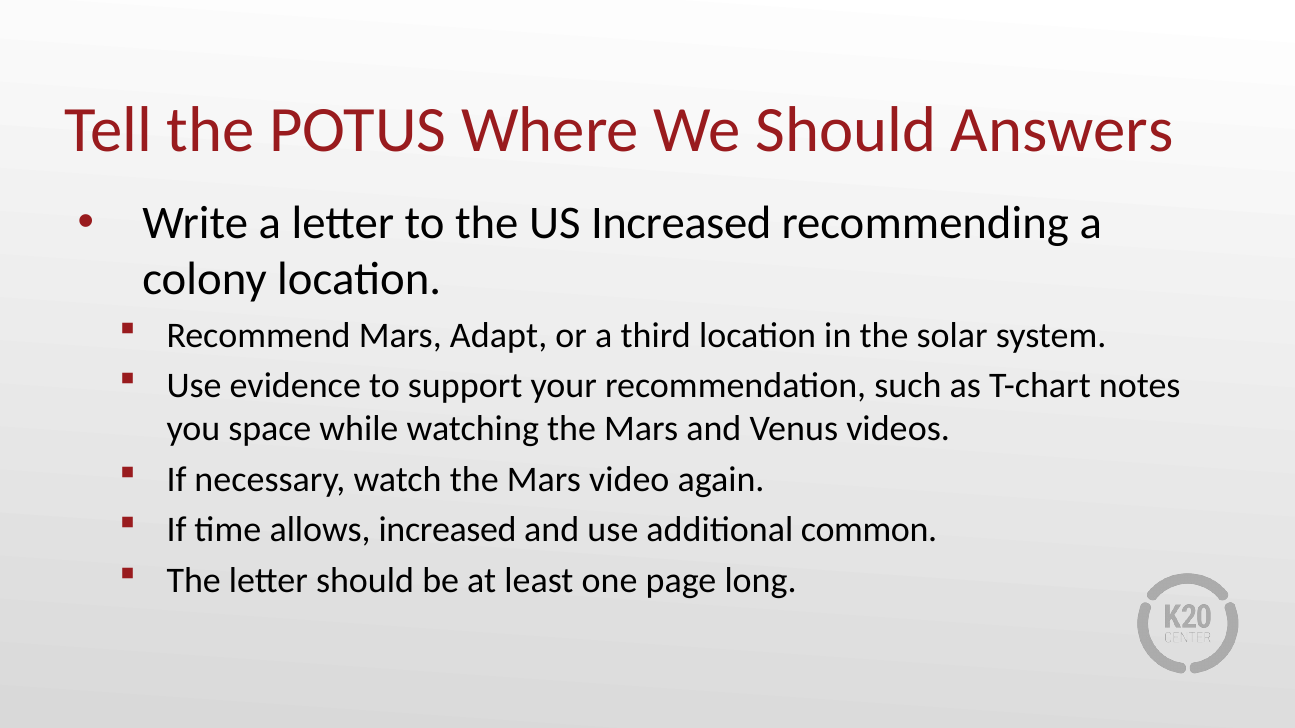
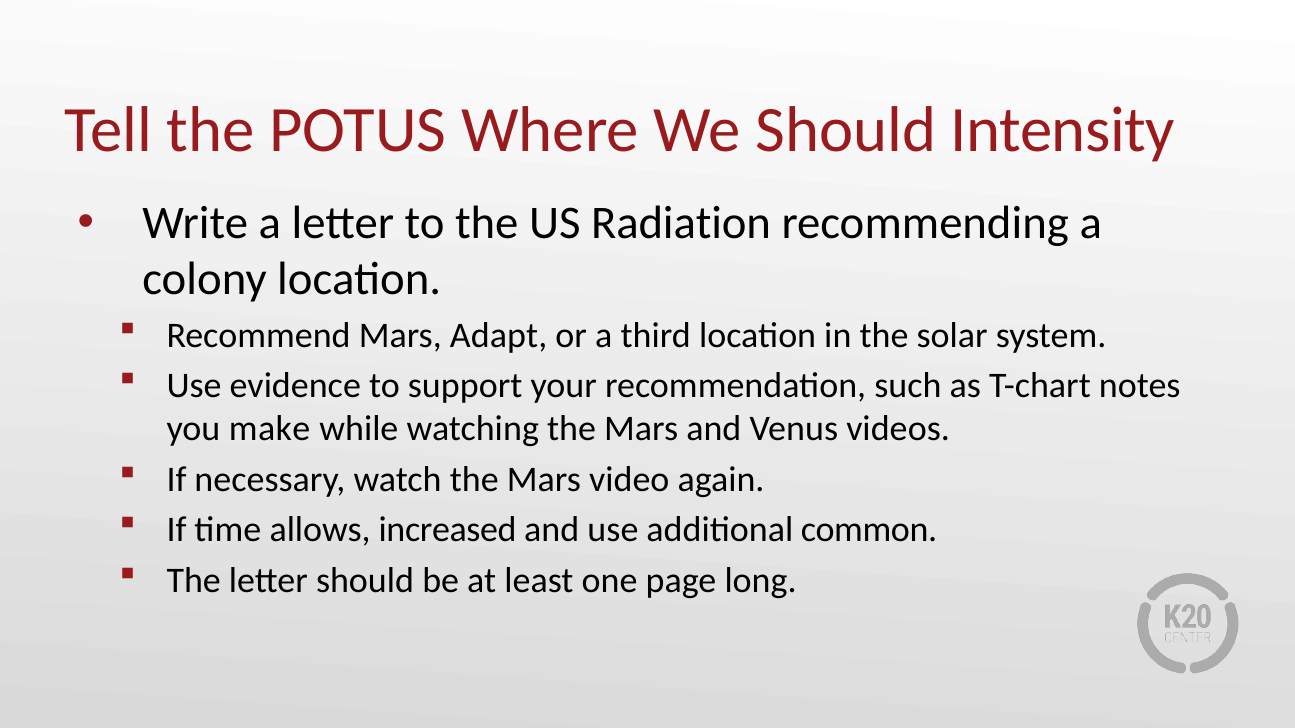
Answers: Answers -> Intensity (1062, 131)
US Increased: Increased -> Radiation (681, 223)
space: space -> make (270, 429)
